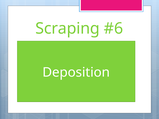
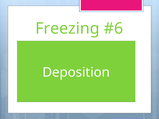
Scraping: Scraping -> Freezing (67, 29)
